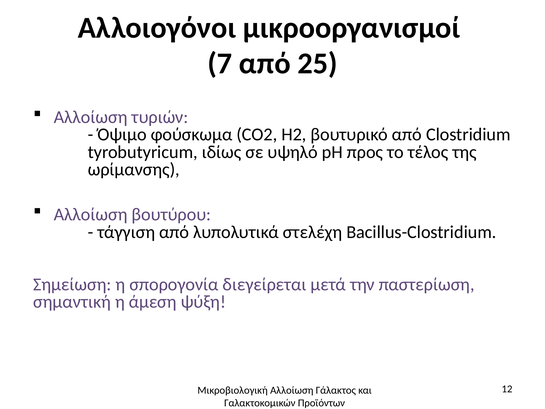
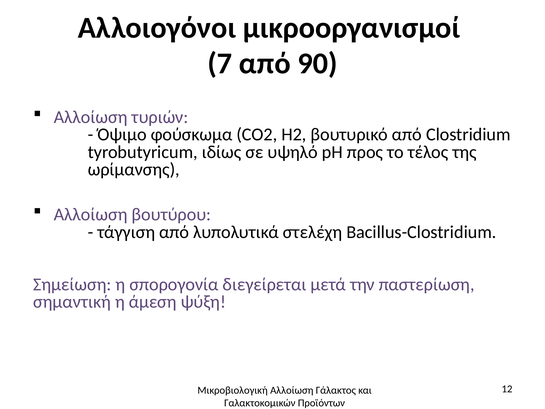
25: 25 -> 90 (317, 63)
